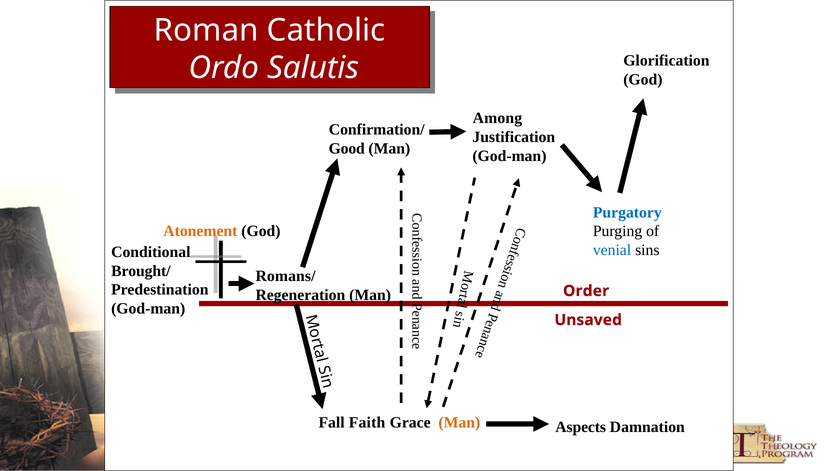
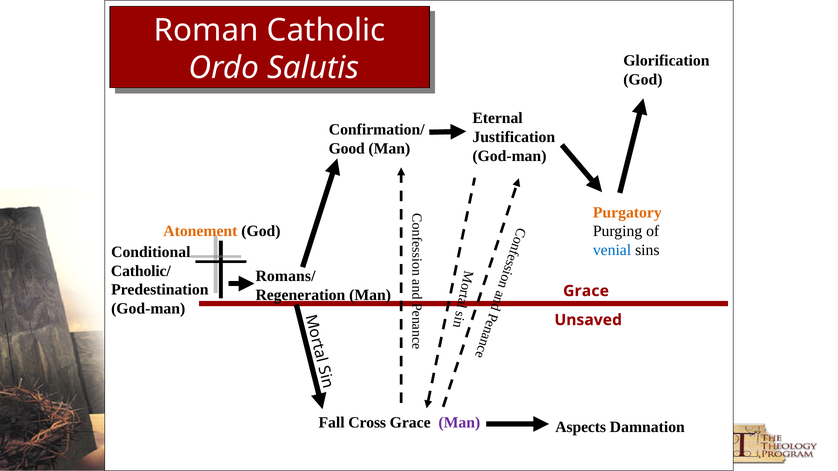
Among: Among -> Eternal (498, 118)
Purgatory colour: blue -> orange (627, 213)
Brought/: Brought/ -> Catholic/ (141, 271)
Order: Order -> Grace (586, 291)
Faith: Faith -> Cross (367, 423)
Man colour: orange -> purple (459, 423)
